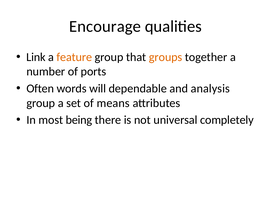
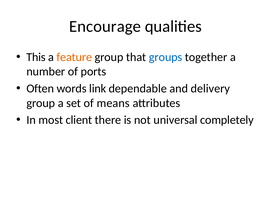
Link: Link -> This (36, 57)
groups colour: orange -> blue (166, 57)
will: will -> link (98, 88)
analysis: analysis -> delivery (210, 88)
being: being -> client (79, 120)
